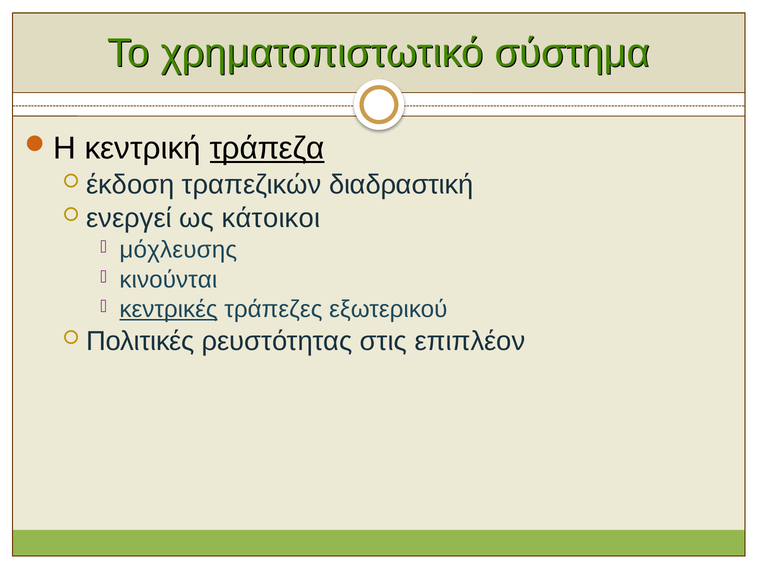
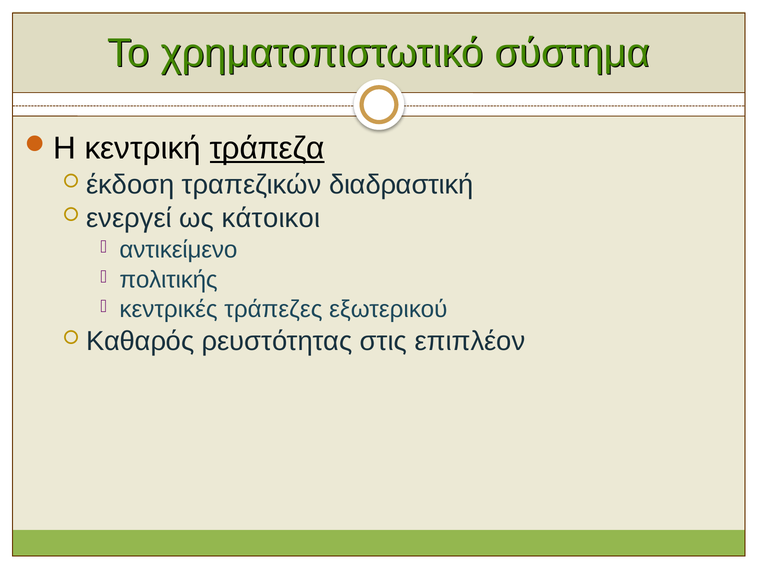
μόχλευσης: μόχλευσης -> αντικείμενο (178, 250)
κινούνται: κινούνται -> πολιτικής (169, 279)
κεντρικές underline: present -> none (169, 309)
Πολιτικές: Πολιτικές -> Καθαρός (140, 341)
